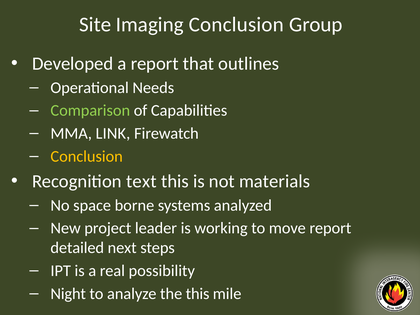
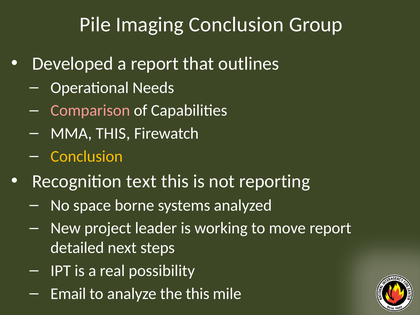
Site: Site -> Pile (95, 24)
Comparison colour: light green -> pink (90, 111)
MMA LINK: LINK -> THIS (113, 133)
materials: materials -> reporting (275, 181)
Night: Night -> Email (68, 294)
